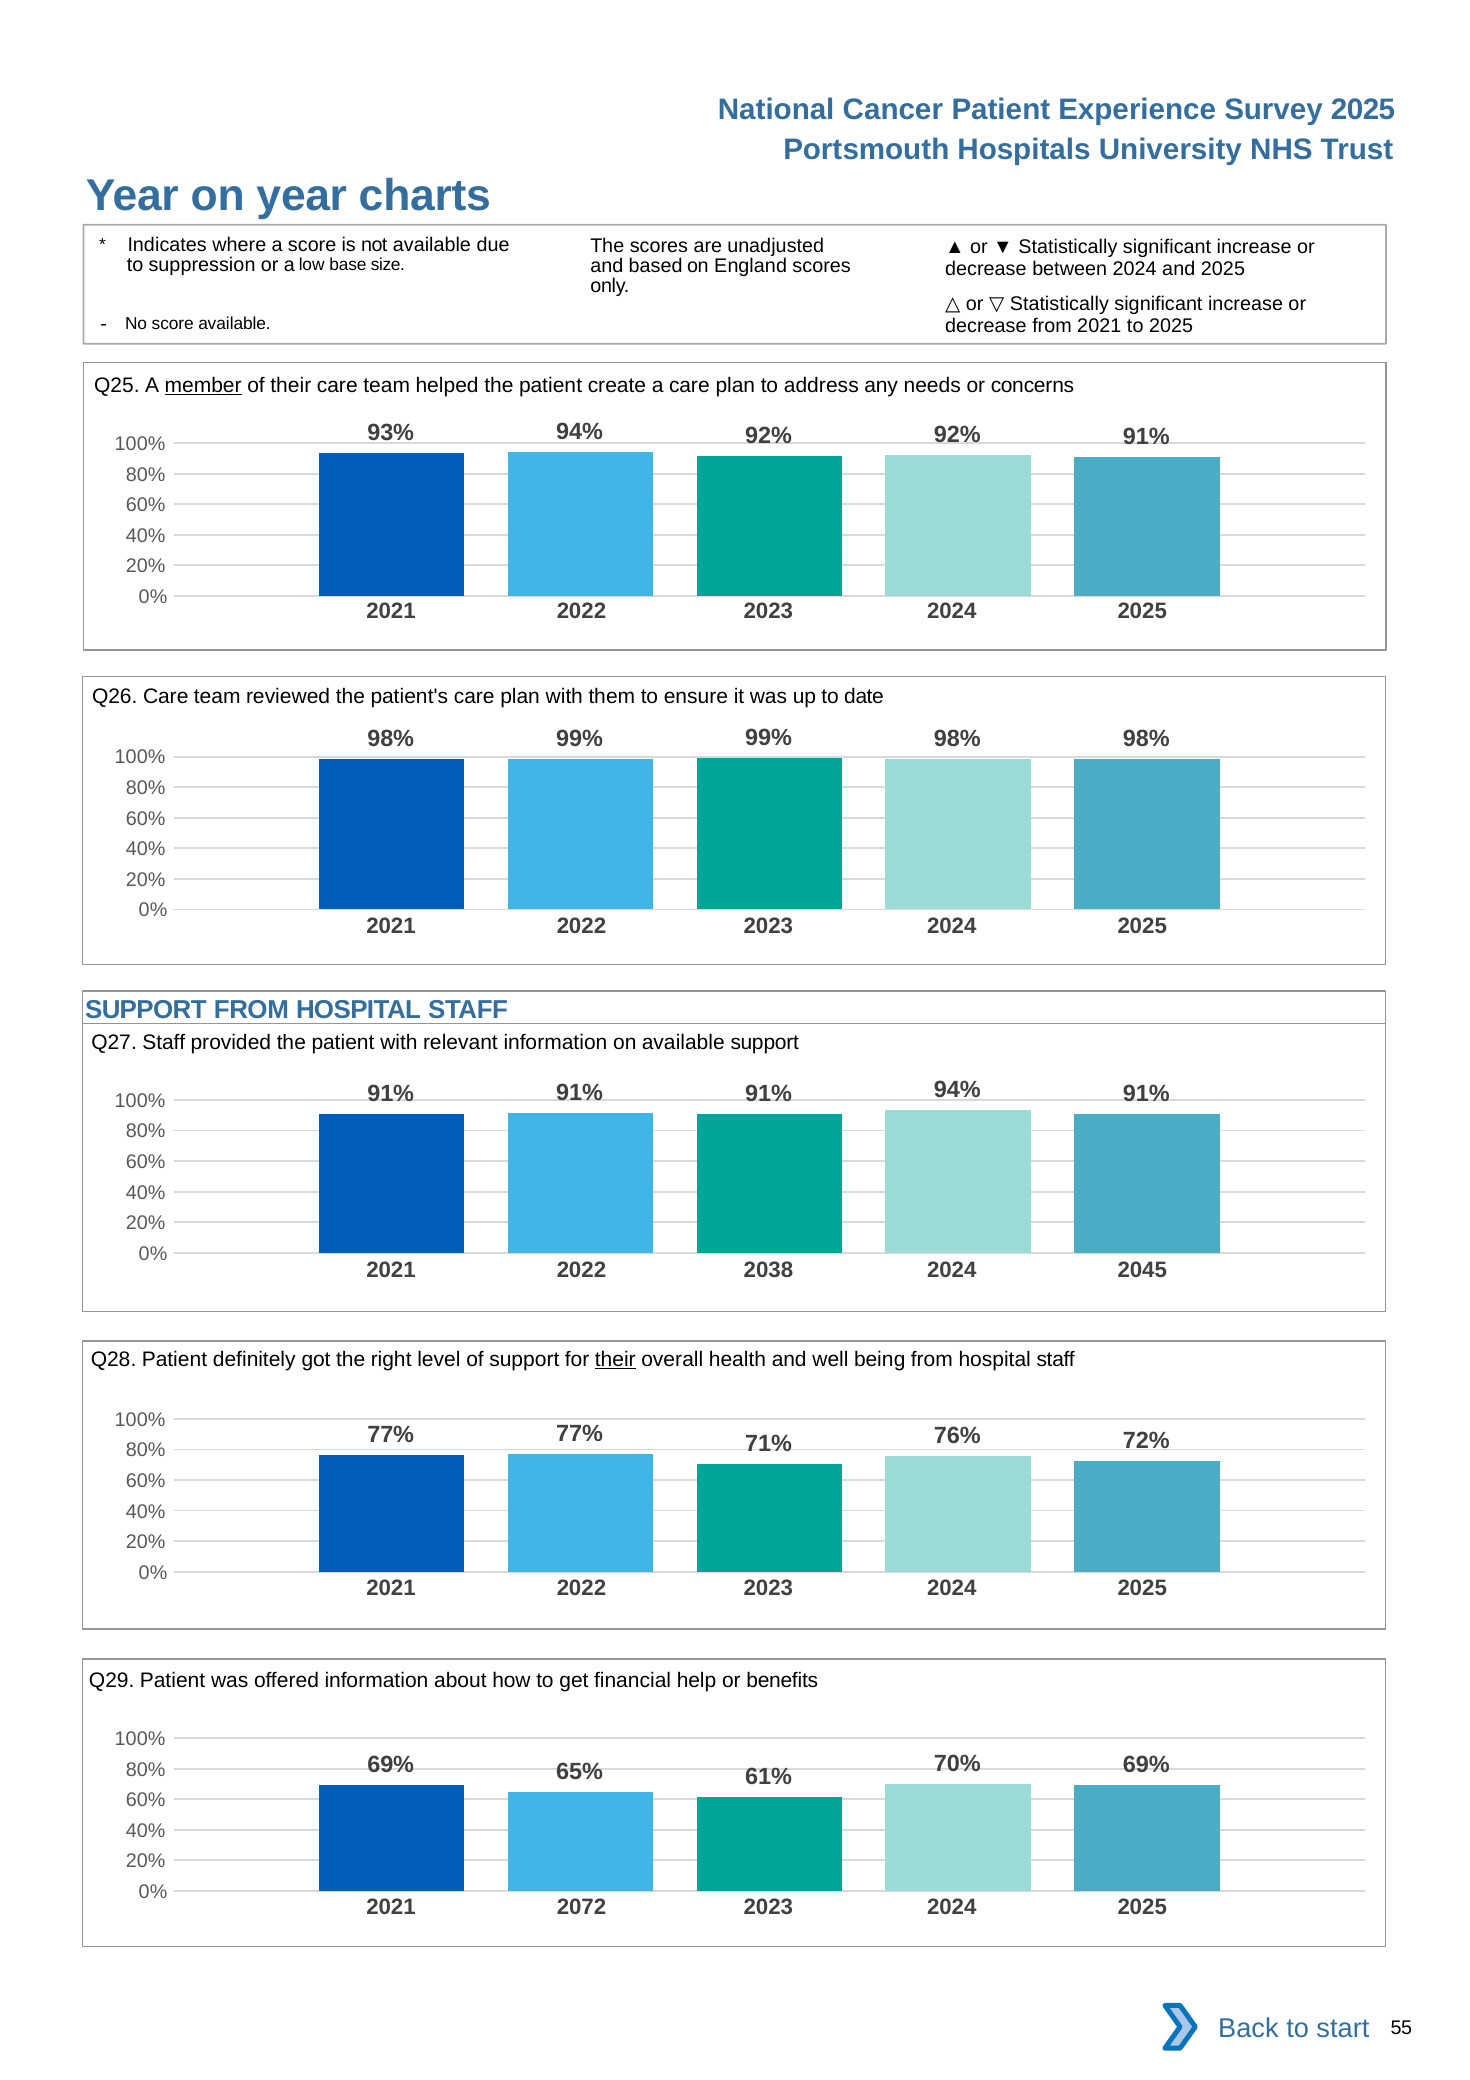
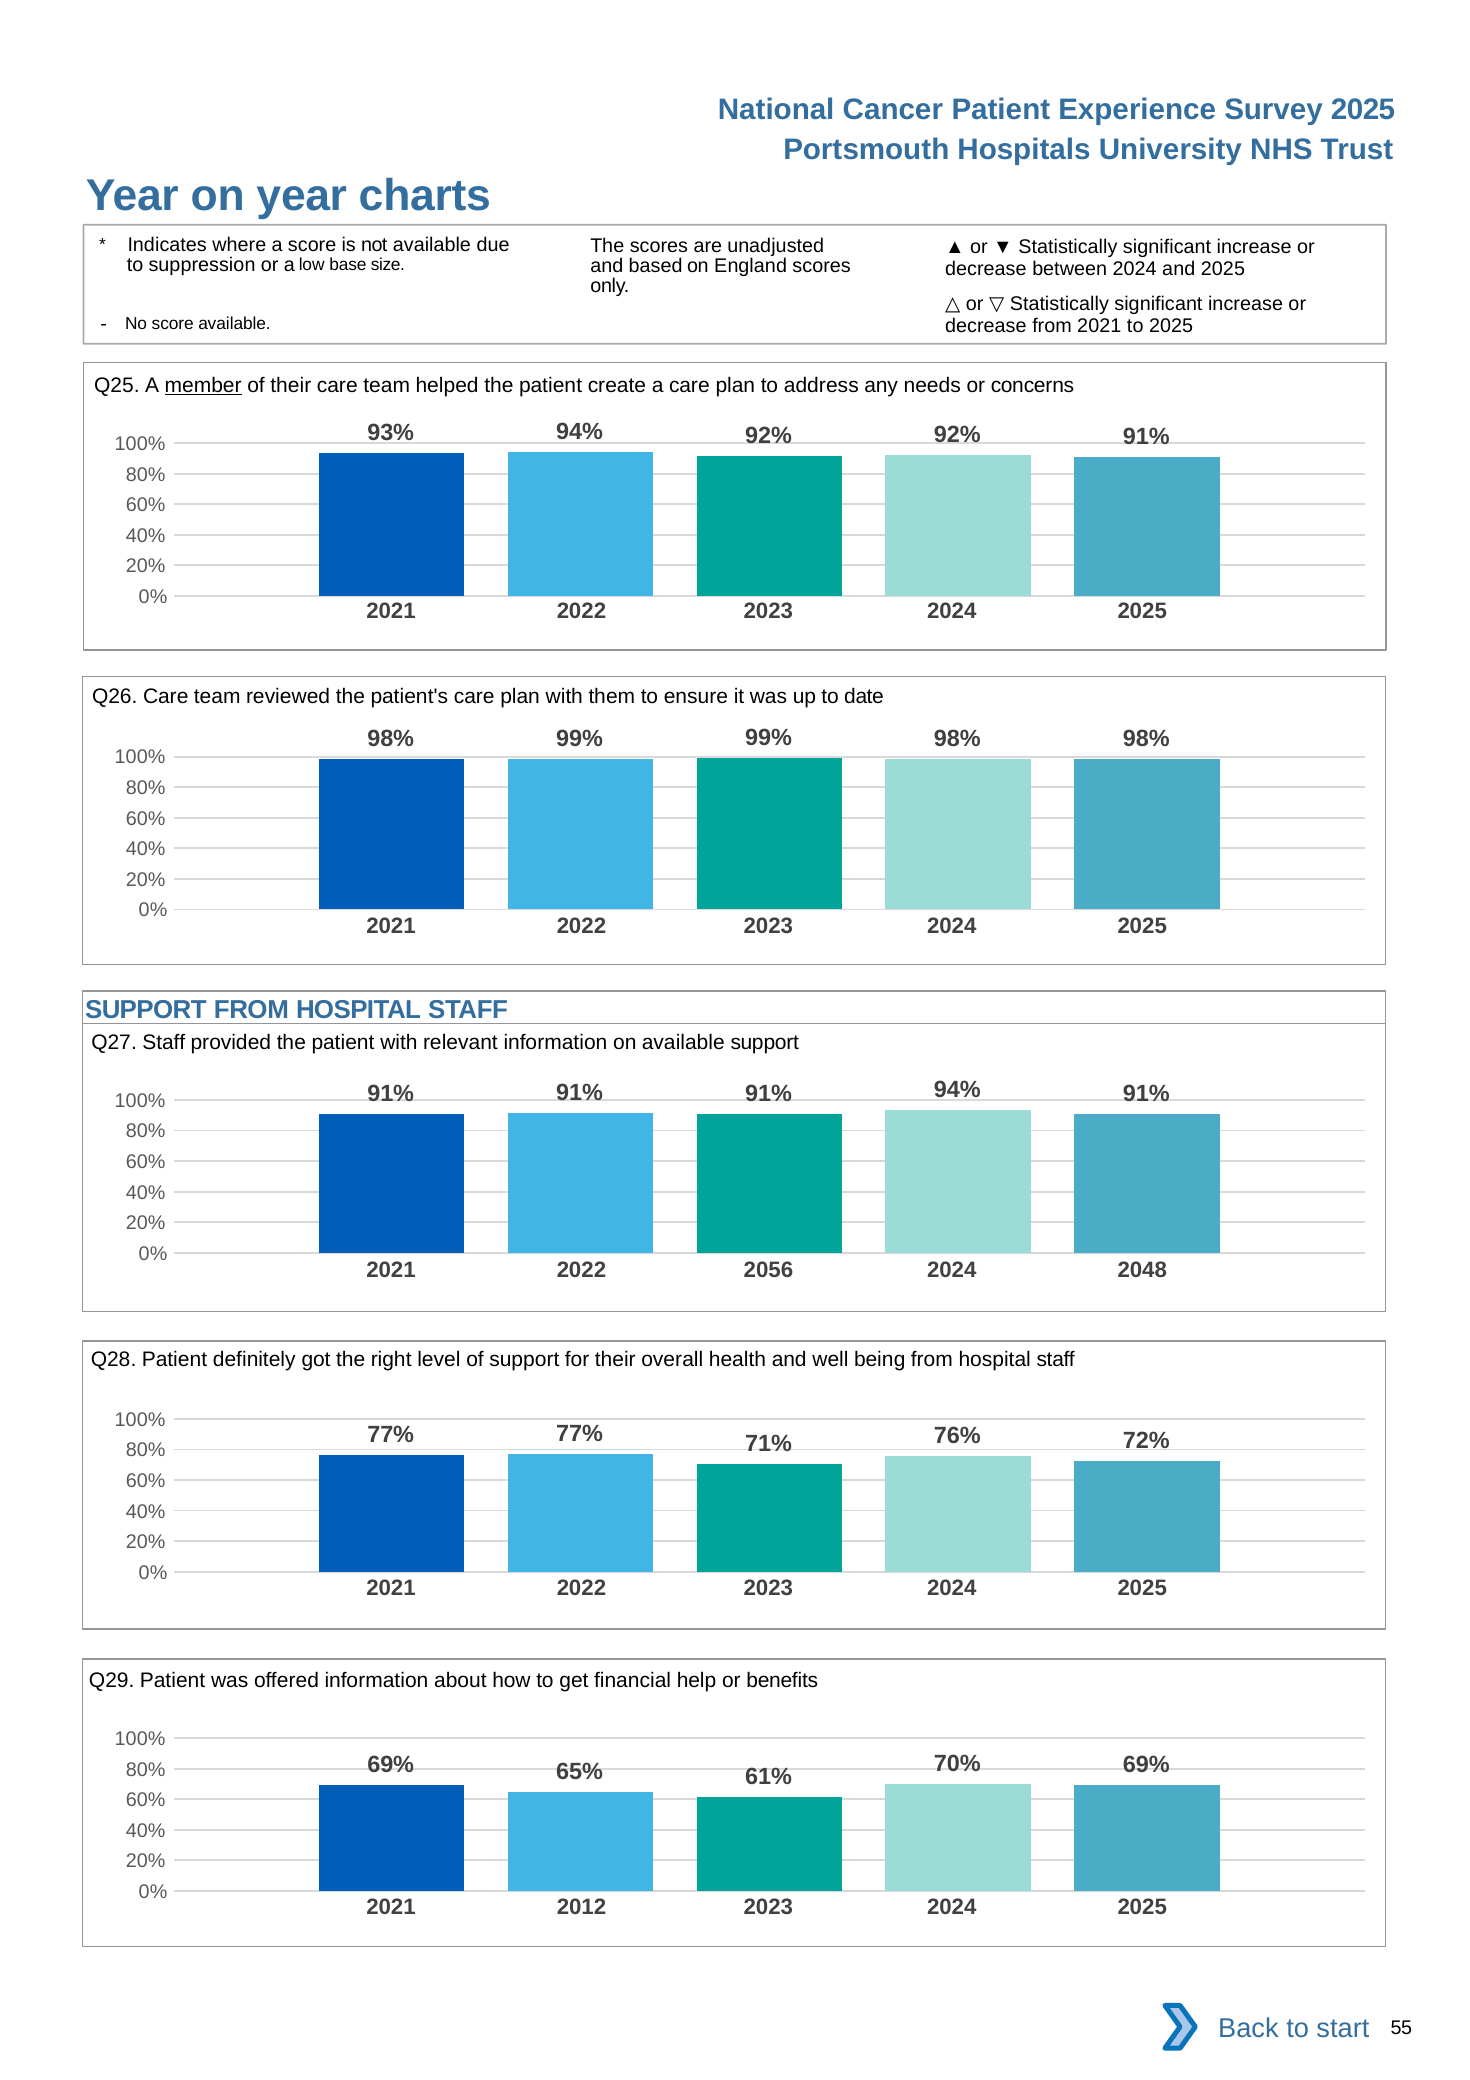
2038: 2038 -> 2056 (768, 1270)
2045: 2045 -> 2048 (1142, 1270)
their underline: present -> none (615, 1360)
2072: 2072 -> 2012 (581, 1908)
